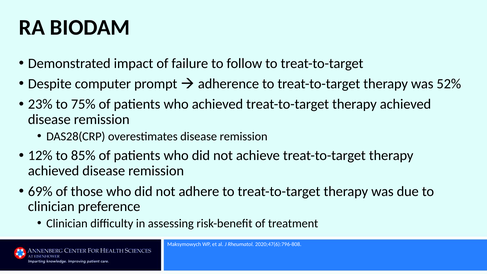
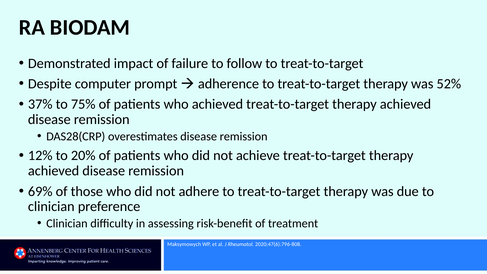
23%: 23% -> 37% (40, 104)
85%: 85% -> 20% (83, 156)
